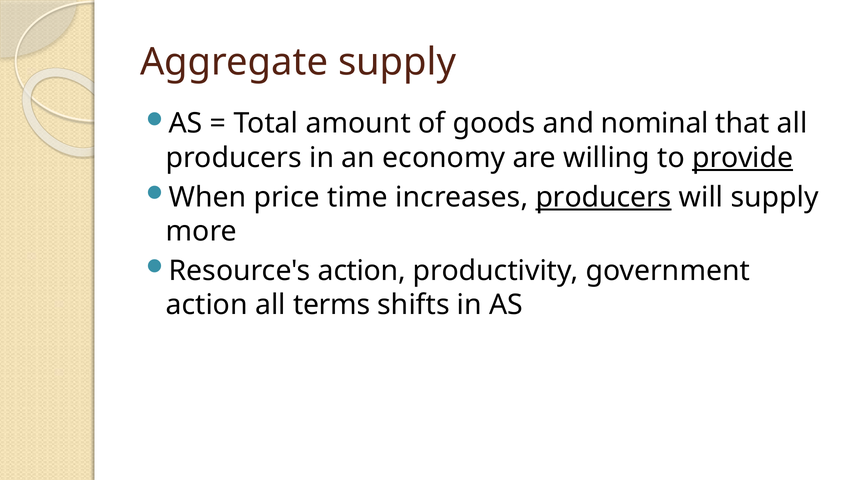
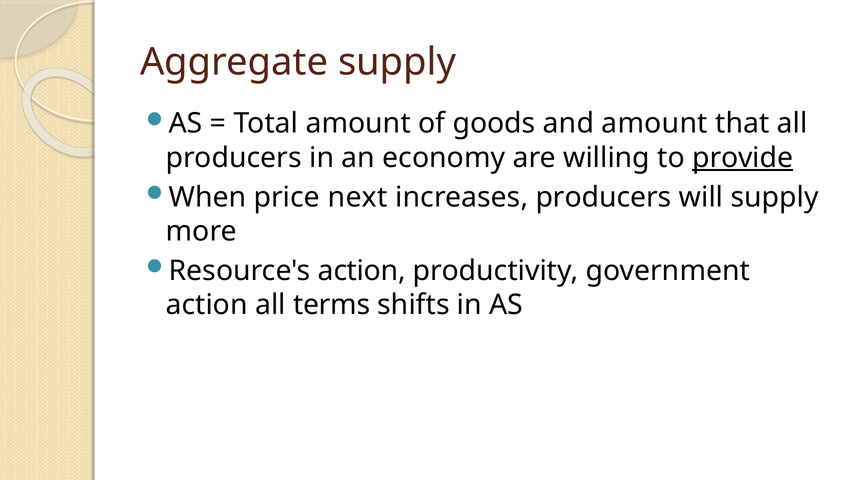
and nominal: nominal -> amount (655, 124)
time: time -> next (358, 197)
producers underline: present -> none (604, 197)
